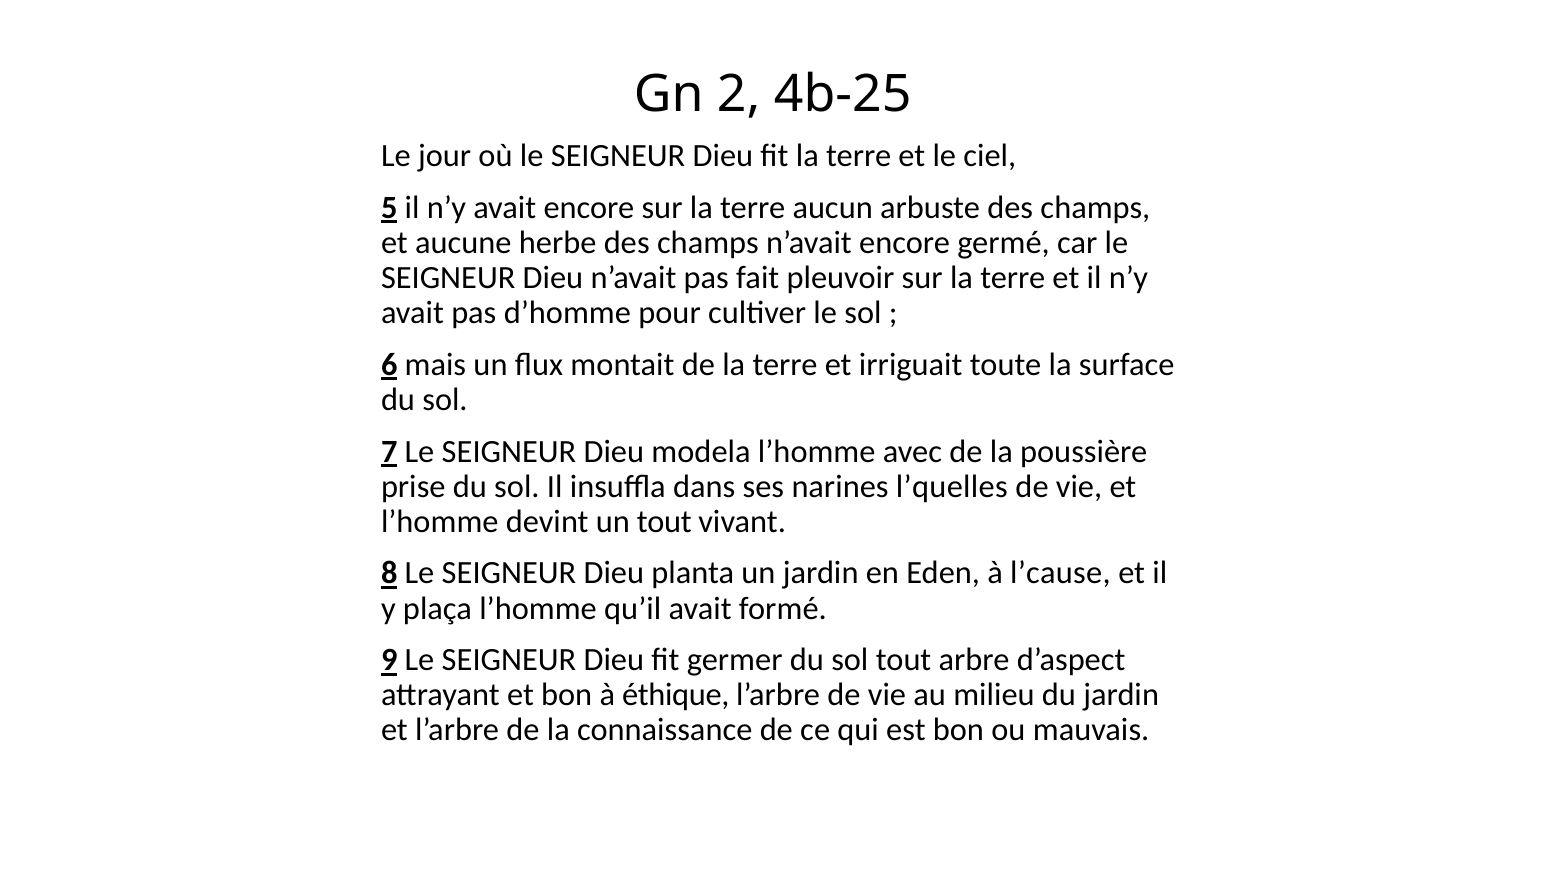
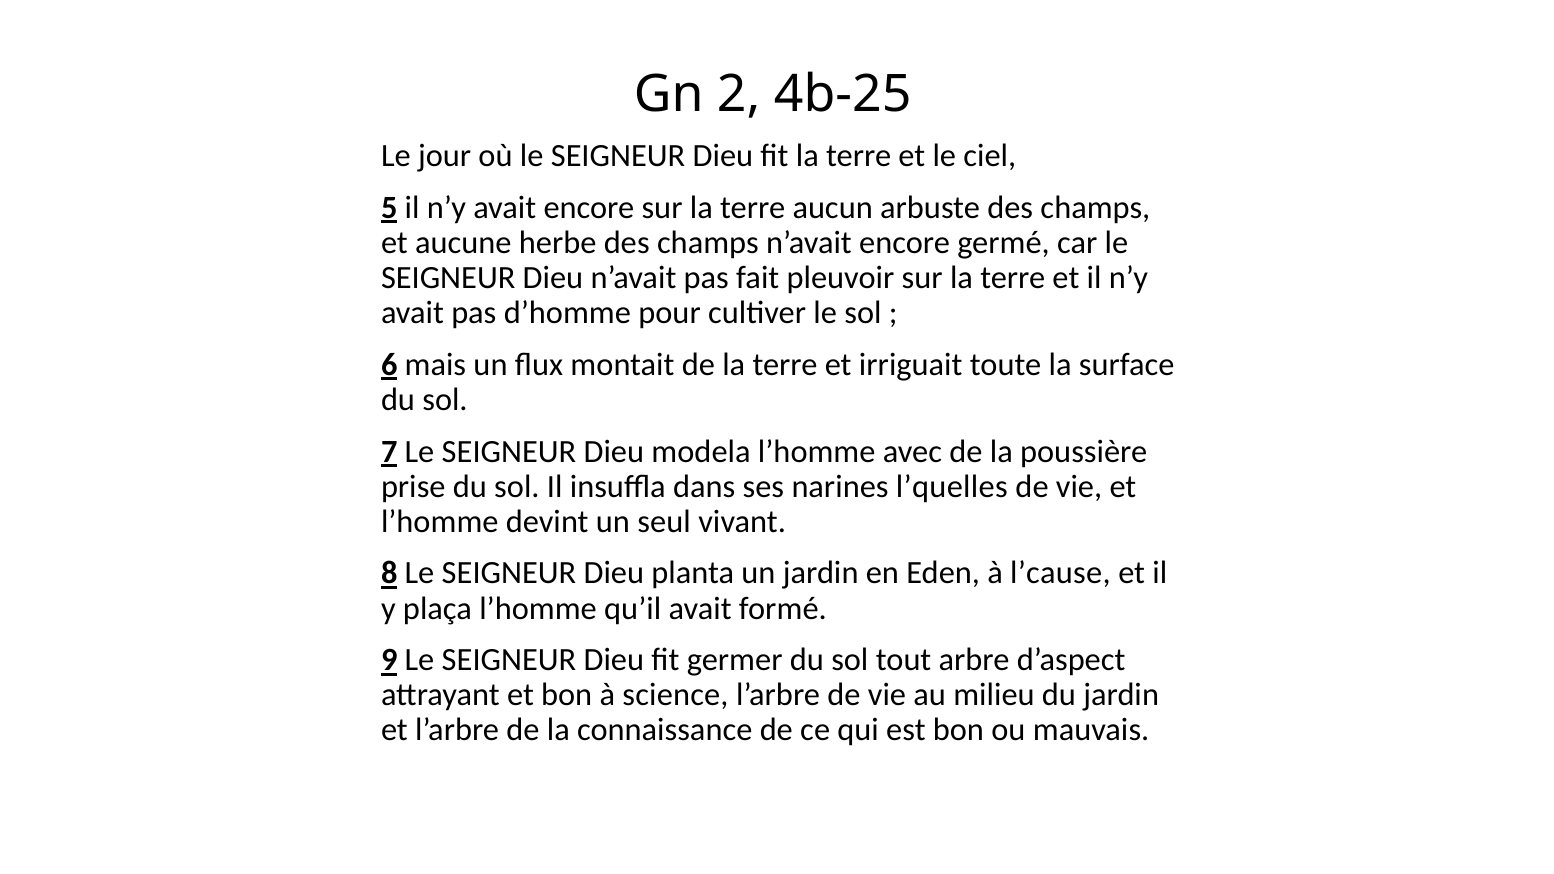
un tout: tout -> seul (664, 522)
éthique: éthique -> science (675, 695)
